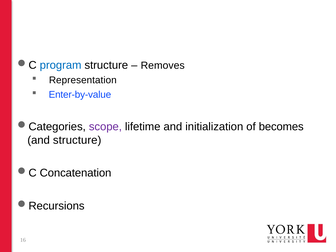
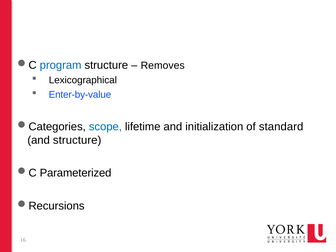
Representation: Representation -> Lexicographical (83, 80)
scope colour: purple -> blue (105, 127)
becomes: becomes -> standard (281, 127)
Concatenation: Concatenation -> Parameterized (76, 173)
